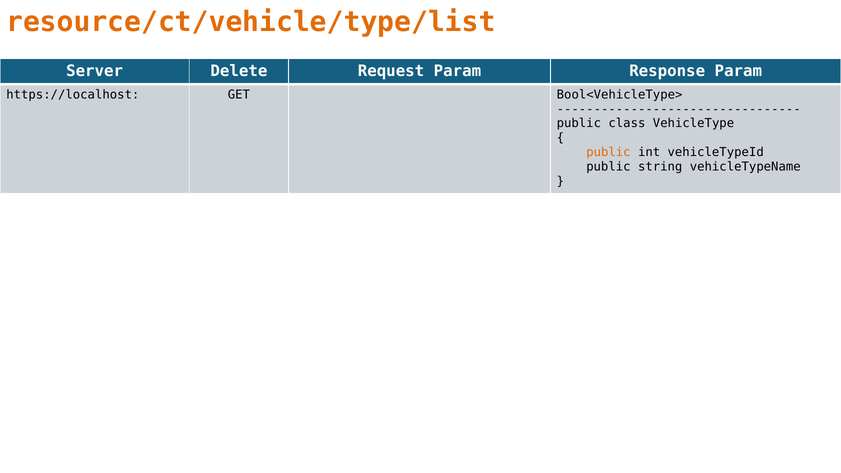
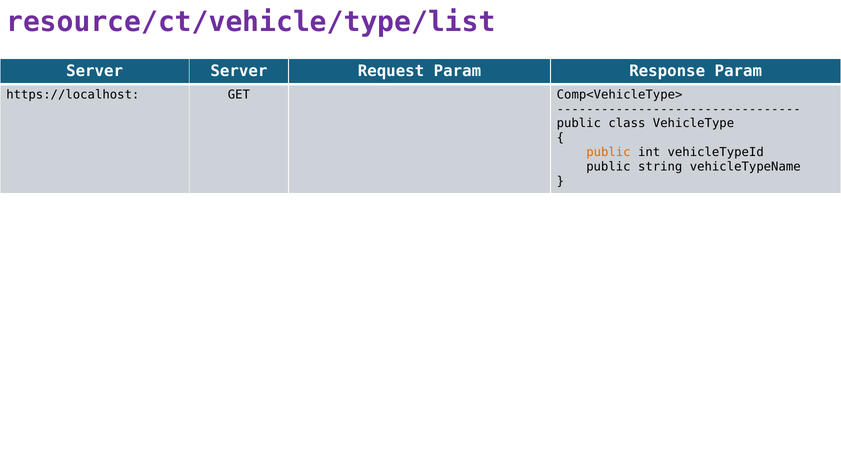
resource/ct/vehicle/type/list colour: orange -> purple (251, 22)
Server Delete: Delete -> Server (239, 71)
Bool<VehicleType>: Bool<VehicleType> -> Comp<VehicleType> (620, 95)
